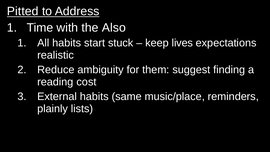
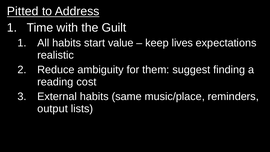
Also: Also -> Guilt (114, 28)
stuck: stuck -> value (121, 43)
plainly: plainly -> output (53, 109)
